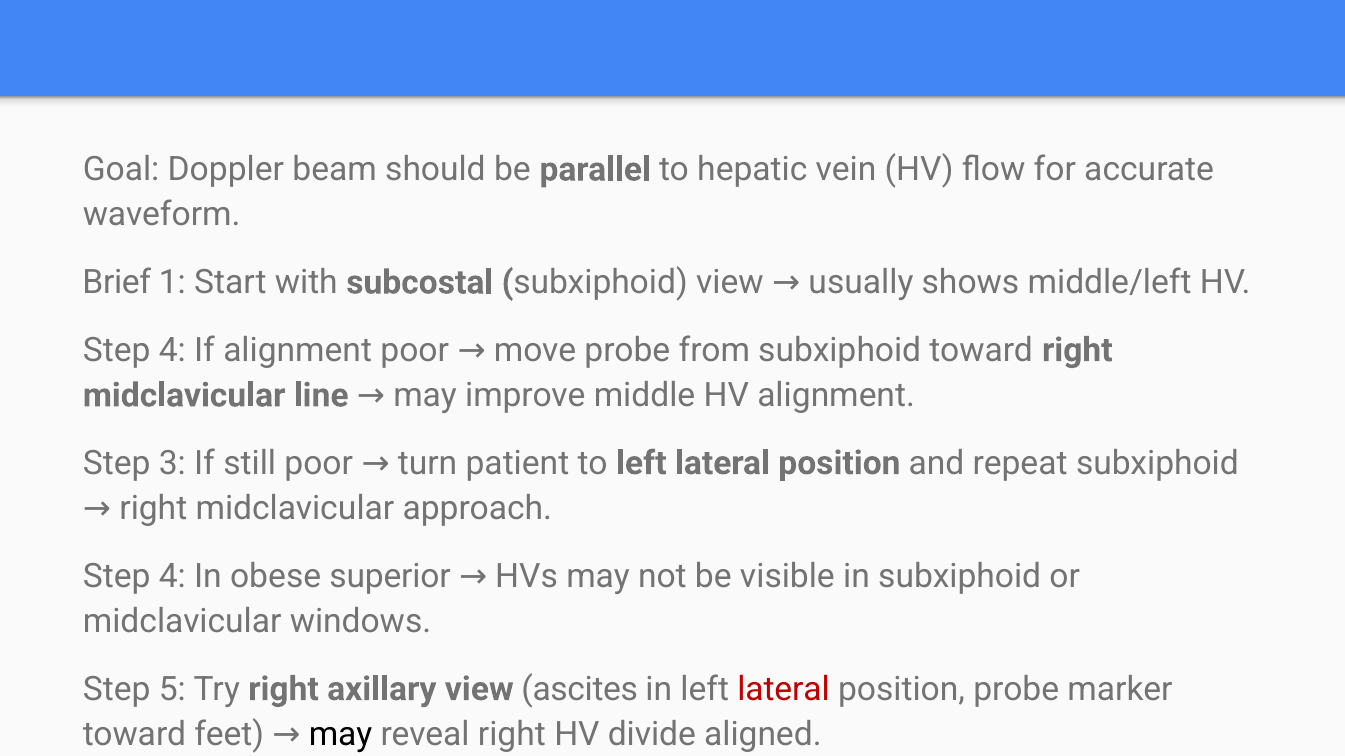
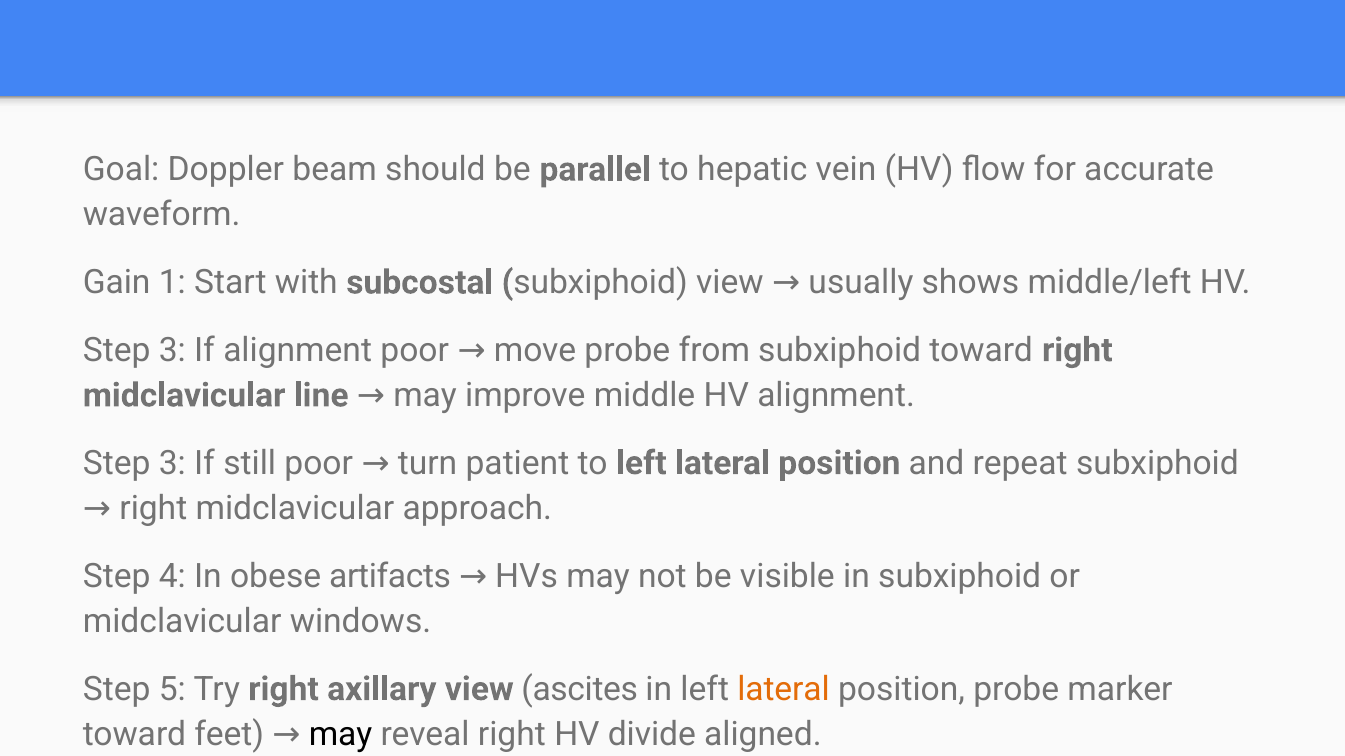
Brief: Brief -> Gain (117, 283)
4: 4 -> 3 (172, 350)
superior: superior -> artifacts (390, 576)
lateral colour: red -> orange (784, 690)
